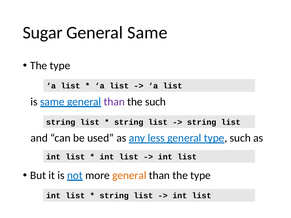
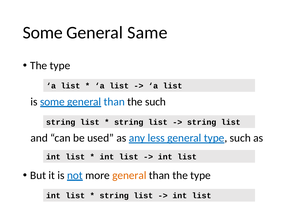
Sugar: Sugar -> Some (43, 33)
is same: same -> some (52, 102)
than colour: purple -> blue (114, 102)
